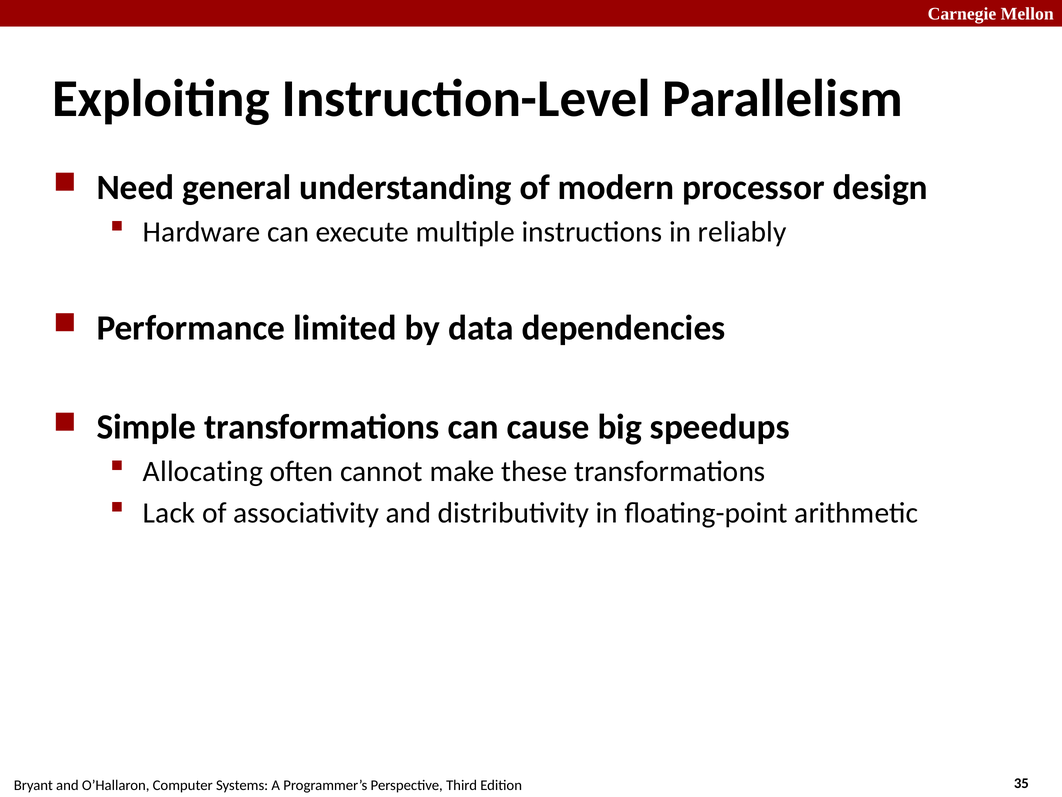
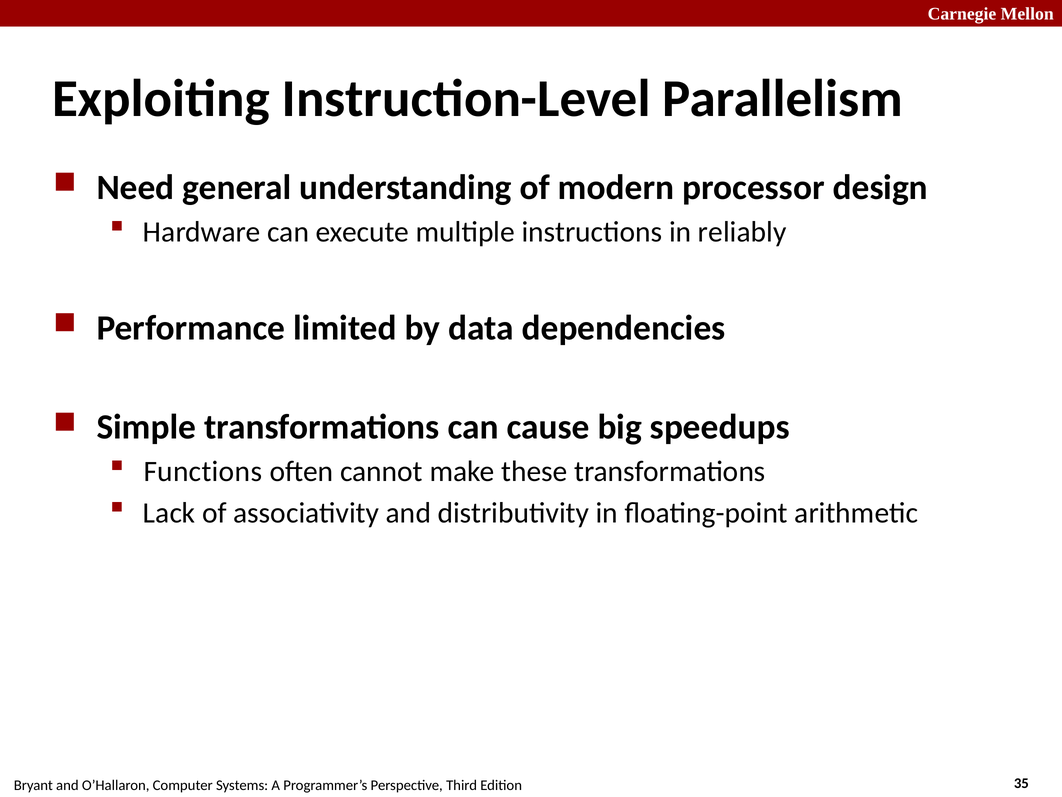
Allocating: Allocating -> Functions (203, 471)
